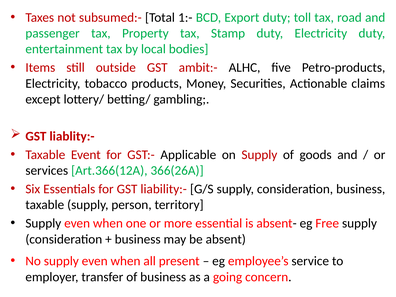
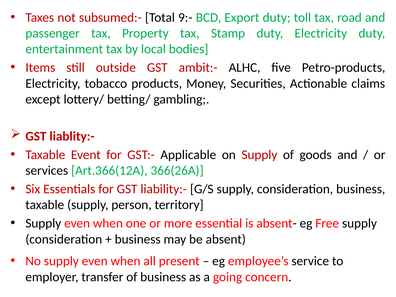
1:-: 1:- -> 9:- (185, 17)
